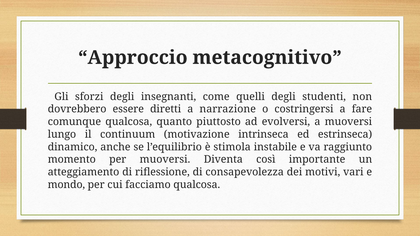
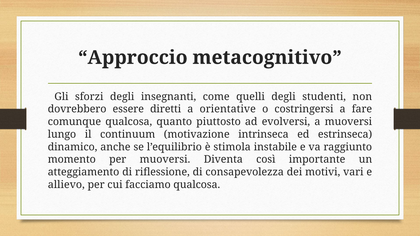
narrazione: narrazione -> orientative (228, 109)
mondo: mondo -> allievo (66, 185)
